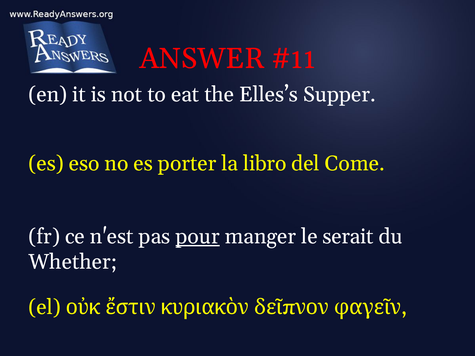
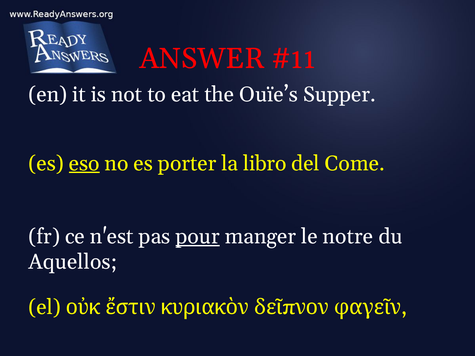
Elles’s: Elles’s -> Ouïe’s (269, 95)
eso underline: none -> present (84, 163)
serait: serait -> notre (348, 237)
Whether: Whether -> Aquellos (73, 262)
